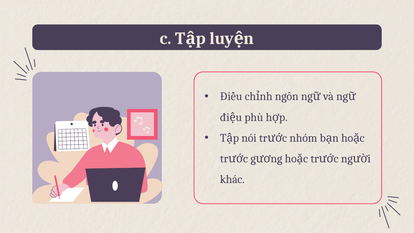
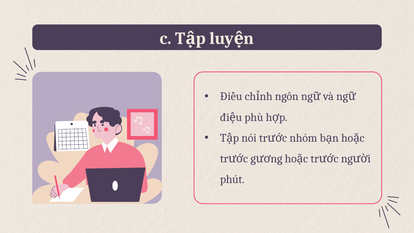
khác: khác -> phút (232, 179)
